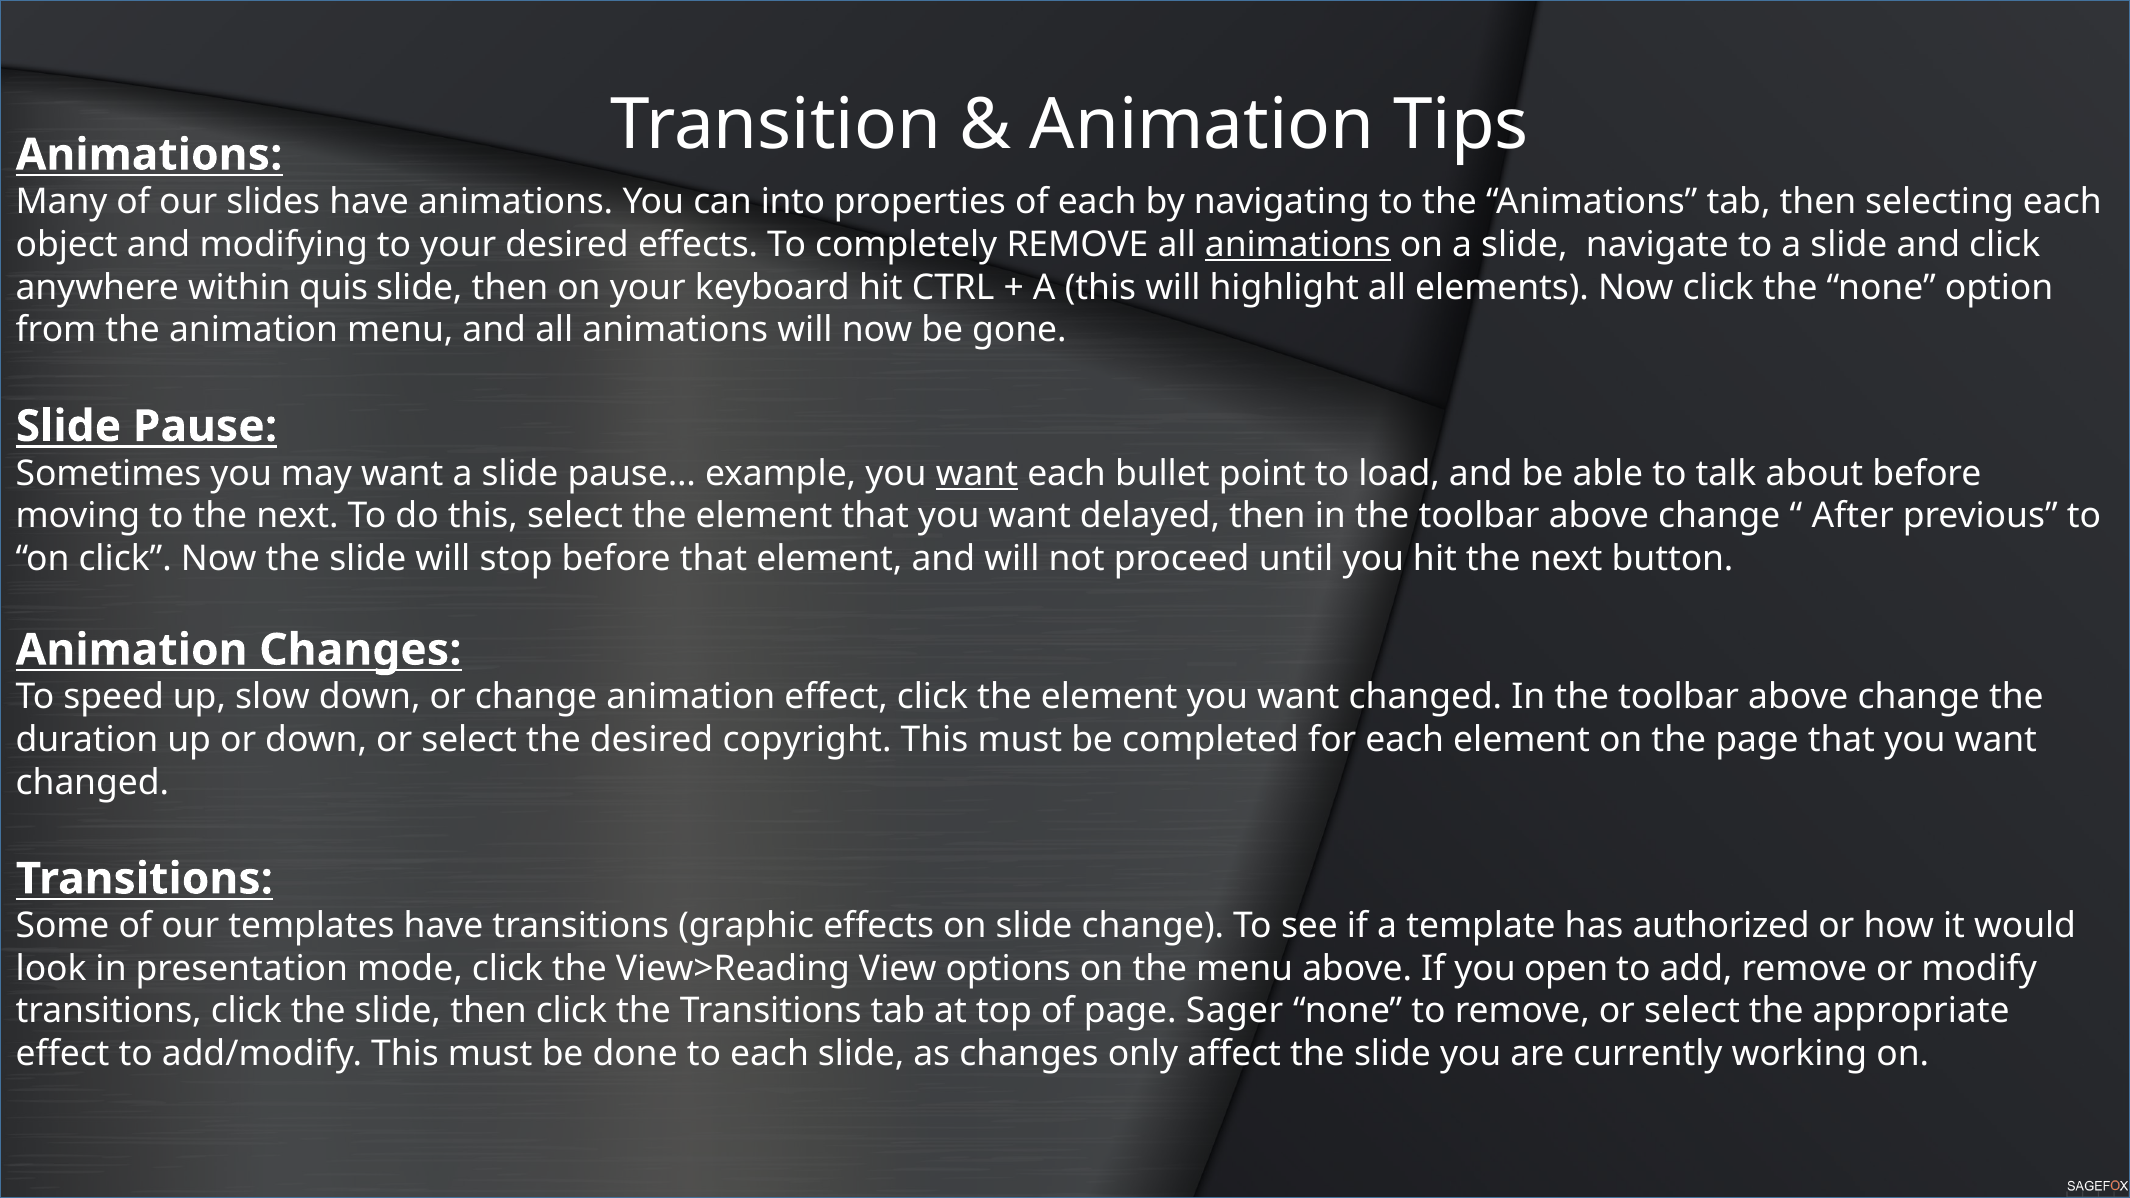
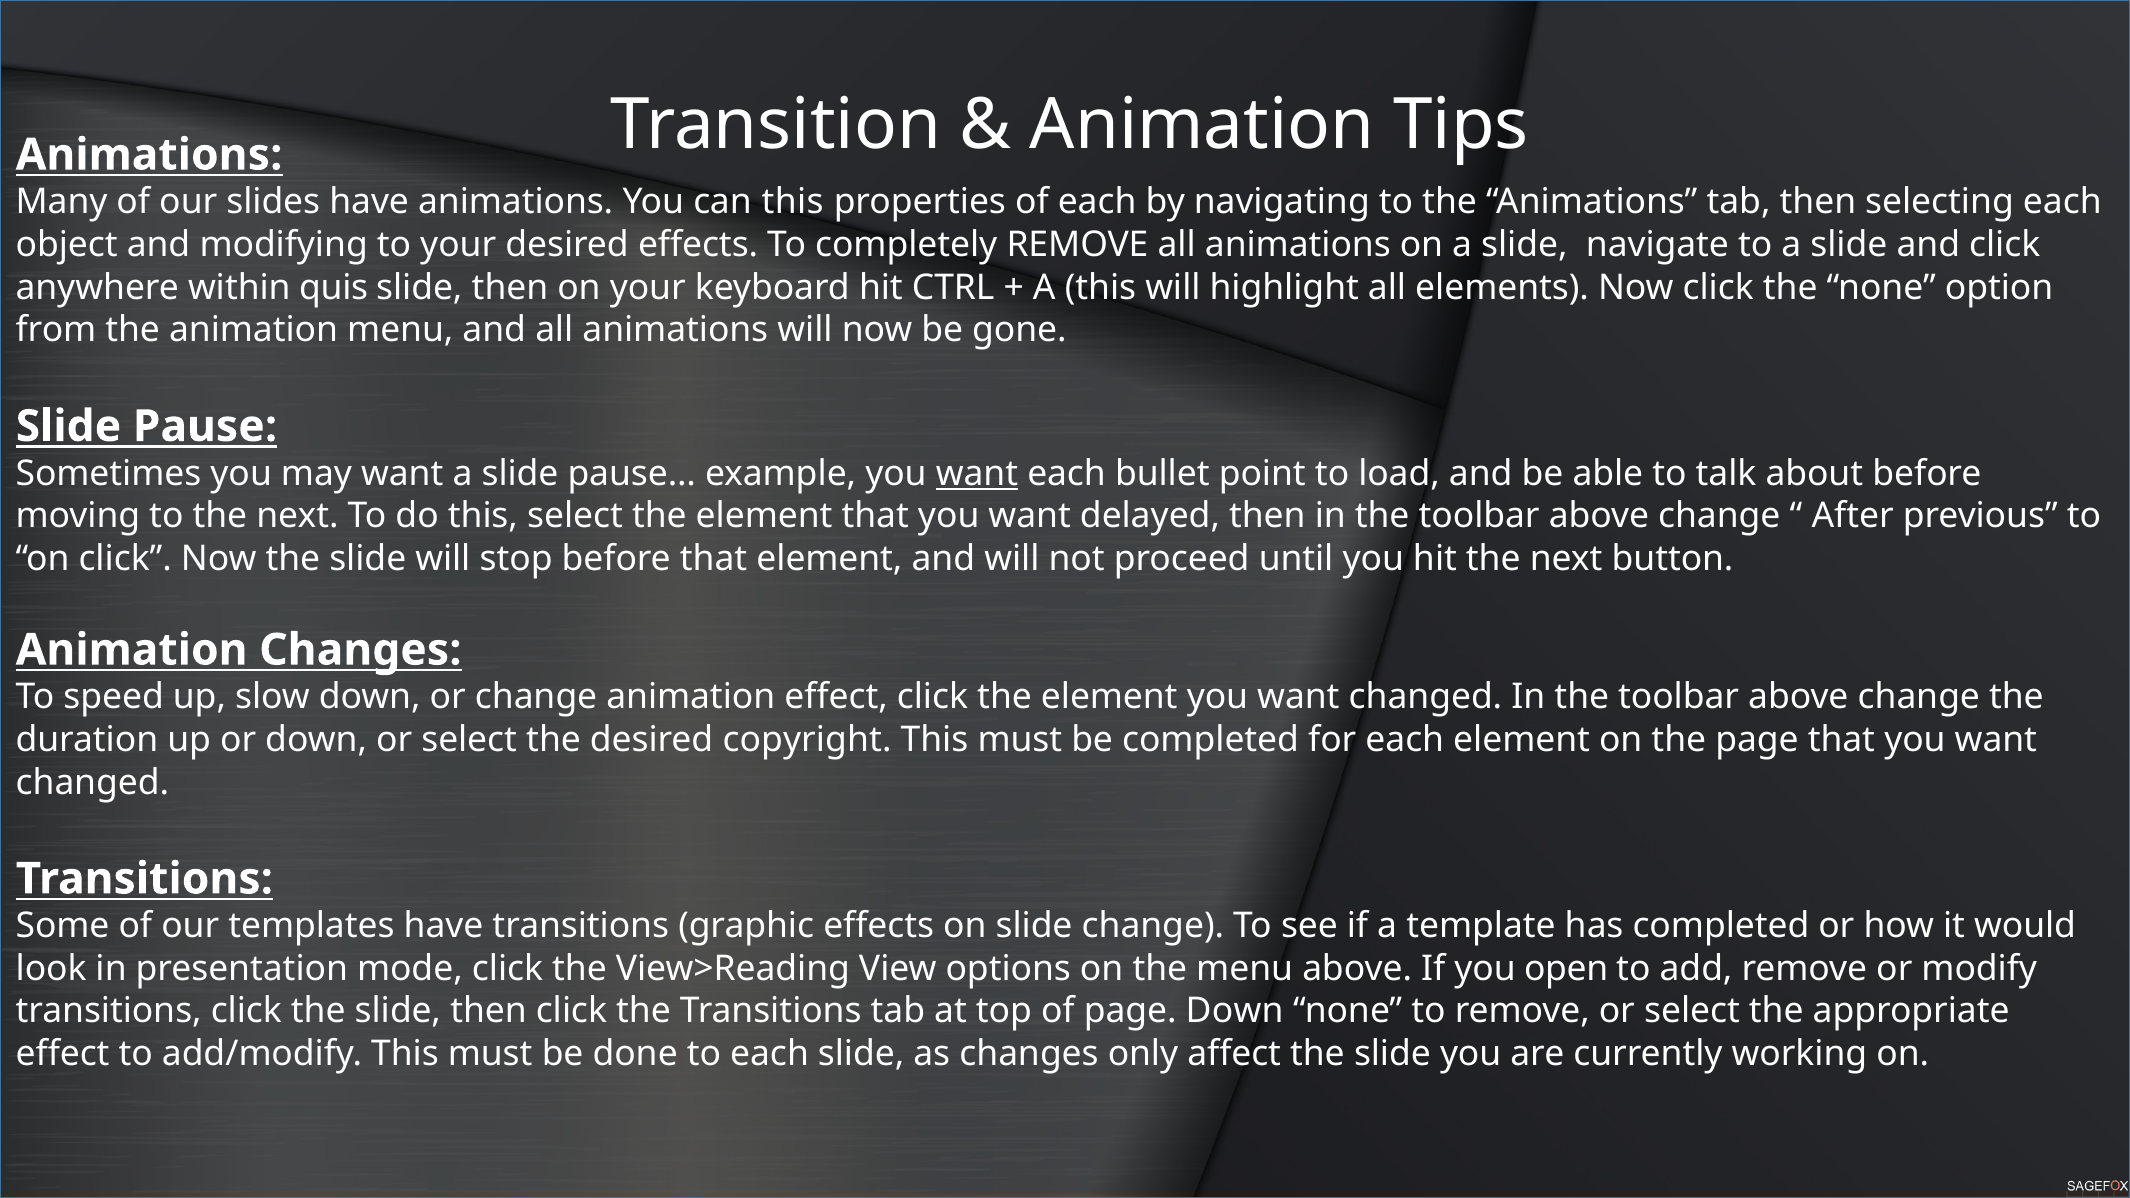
can into: into -> this (793, 202)
animations underline: present -> none (1298, 245)
has authorized: authorized -> completed (1721, 926)
page Sager: Sager -> Down (1235, 1011)
